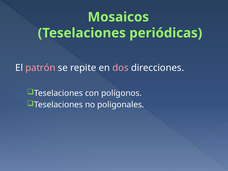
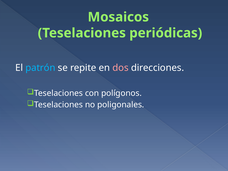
patrón colour: pink -> light blue (40, 68)
